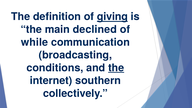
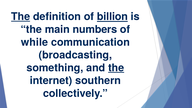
The underline: none -> present (21, 17)
giving: giving -> billion (112, 17)
declined: declined -> numbers (95, 29)
conditions: conditions -> something (55, 68)
